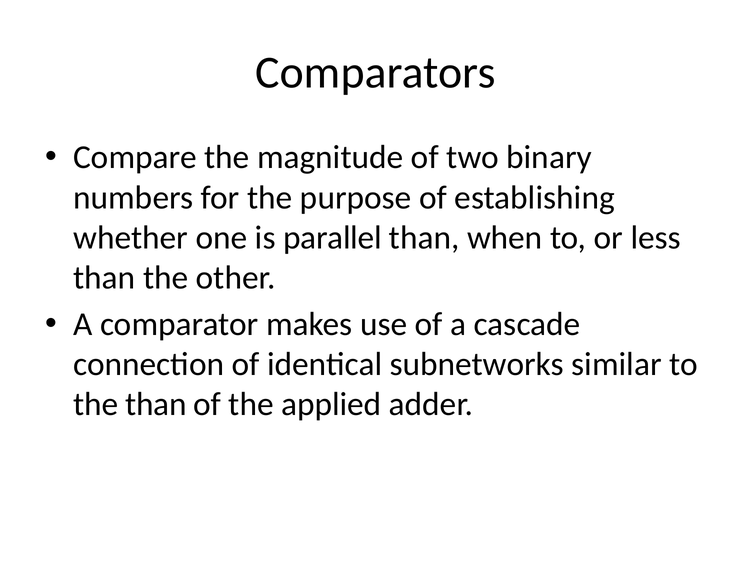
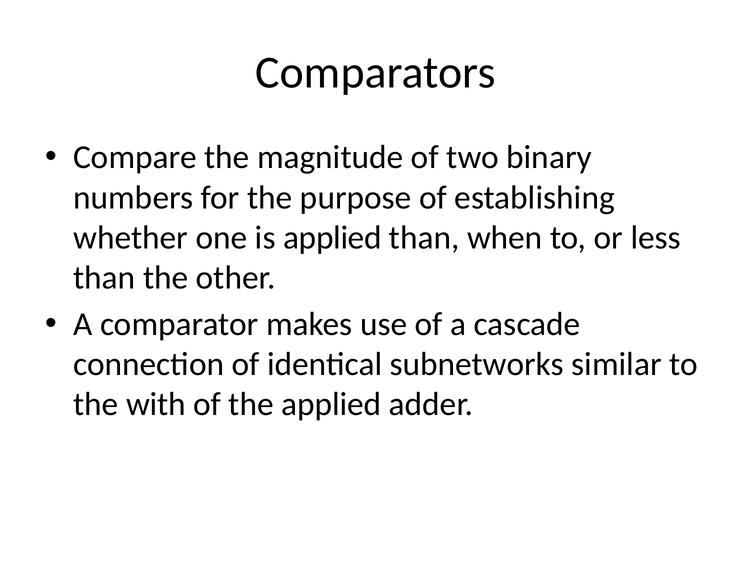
is parallel: parallel -> applied (332, 238)
the than: than -> with (156, 405)
